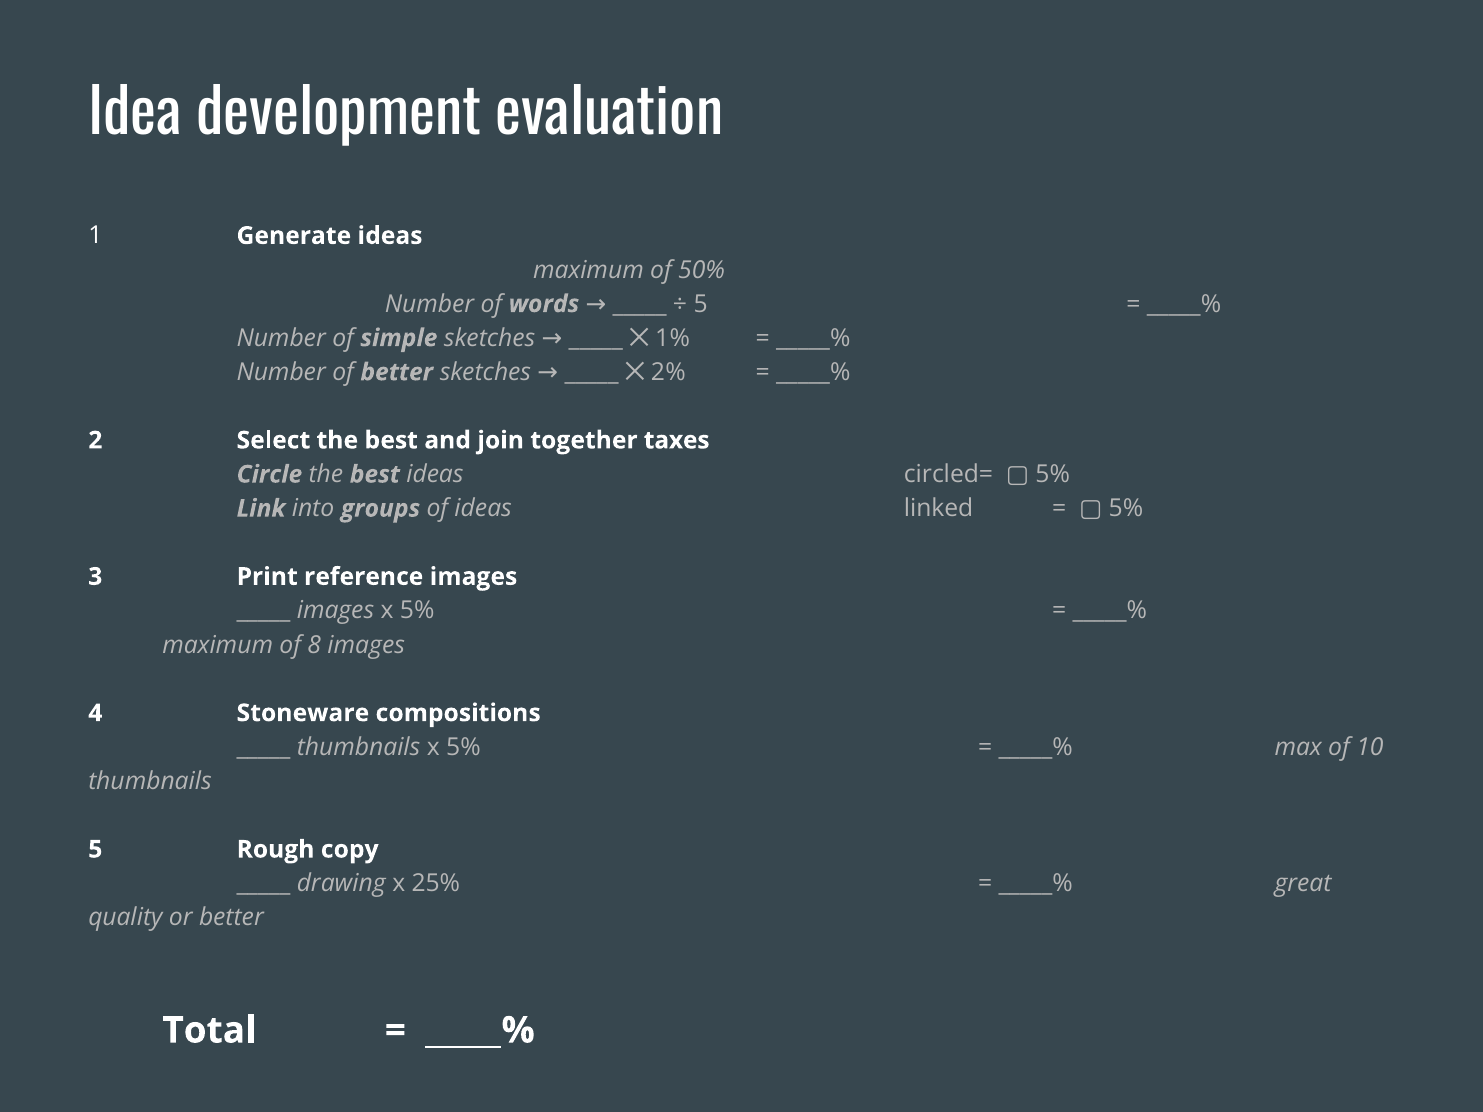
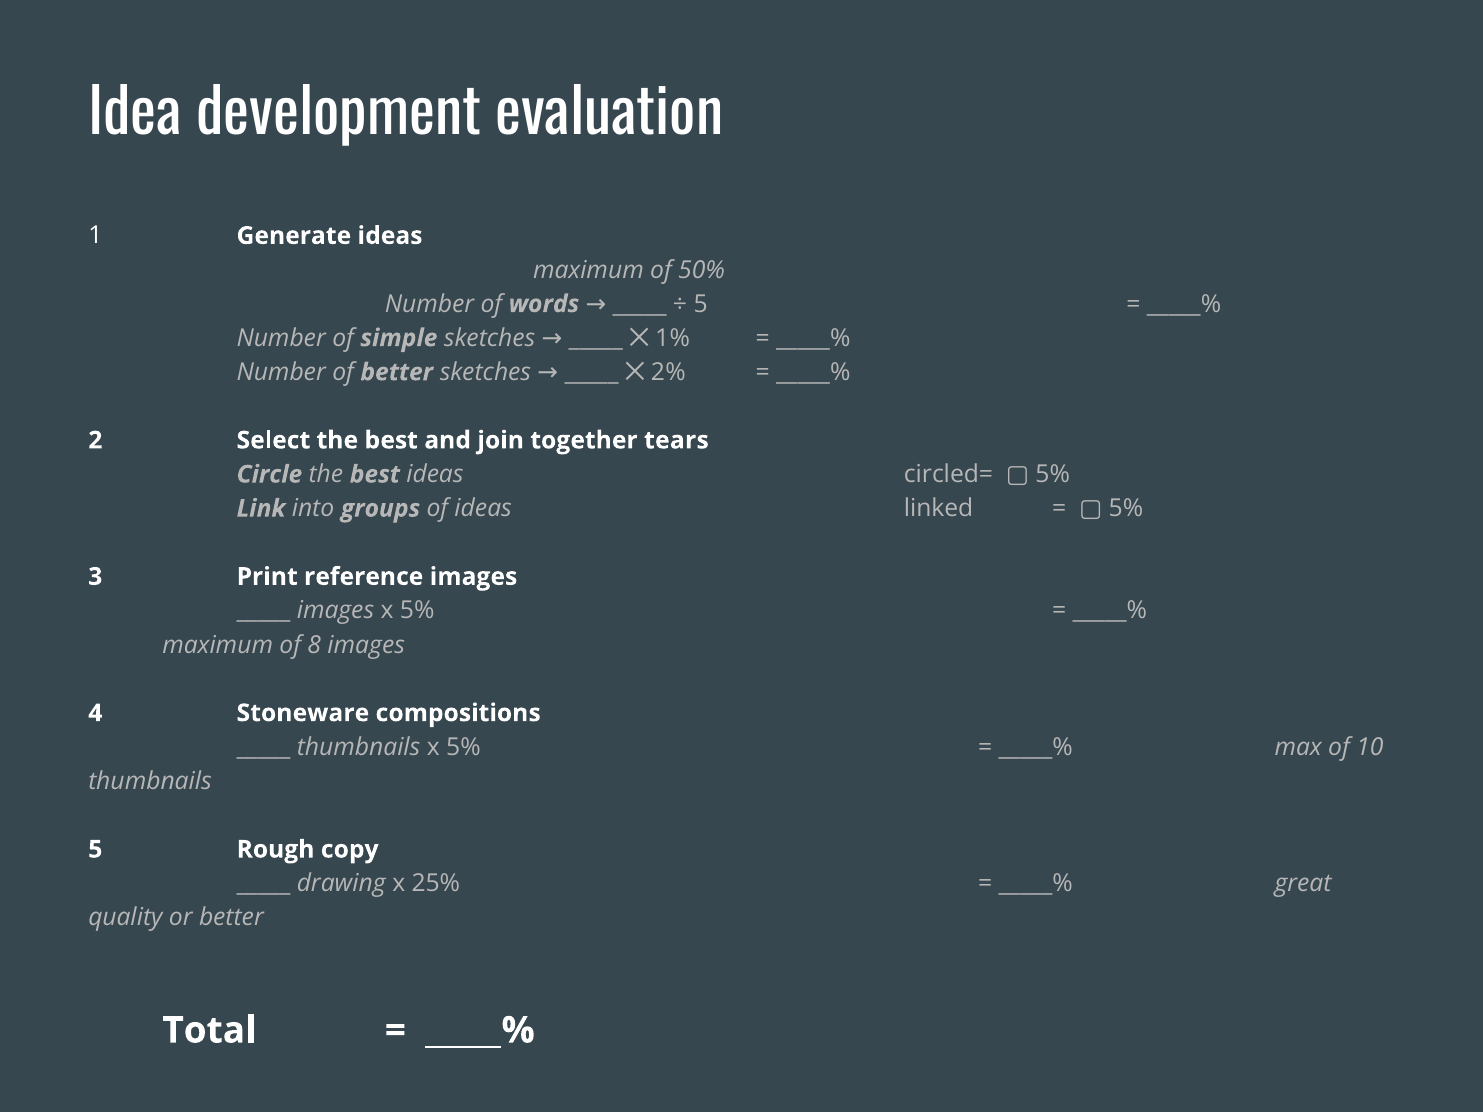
taxes: taxes -> tears (676, 440)
